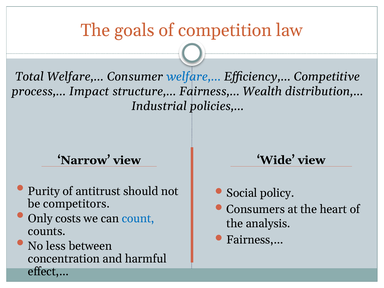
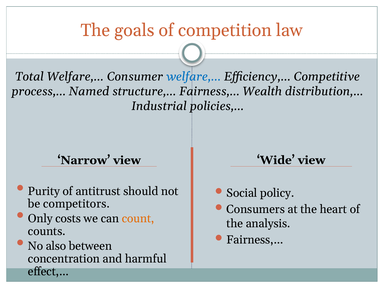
Impact: Impact -> Named (89, 91)
count colour: blue -> orange (138, 219)
less: less -> also (56, 246)
